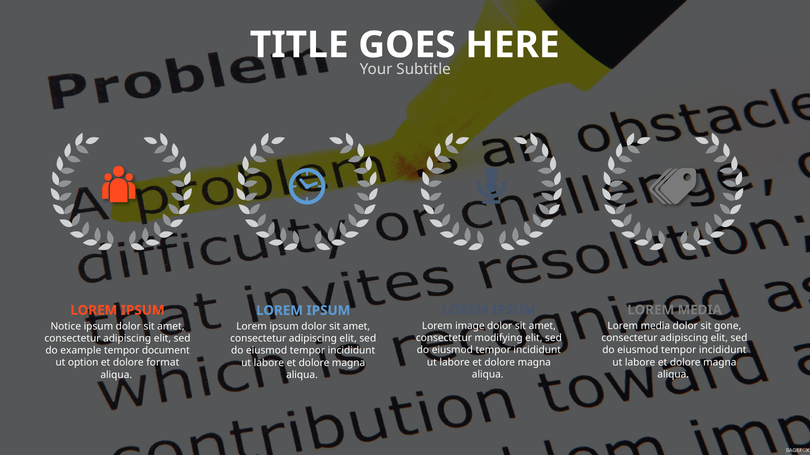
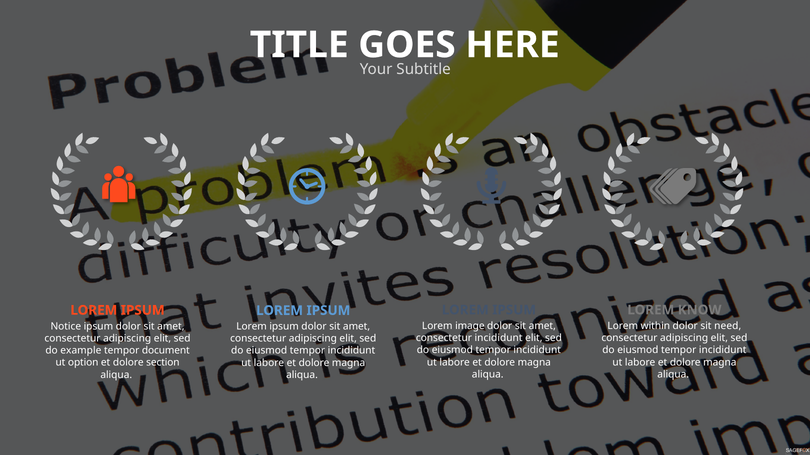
MEDIA: MEDIA -> KNOW (700, 310)
media: media -> within (655, 326)
gone: gone -> need (728, 326)
consectetur modifying: modifying -> incididunt (499, 338)
format: format -> section (163, 363)
